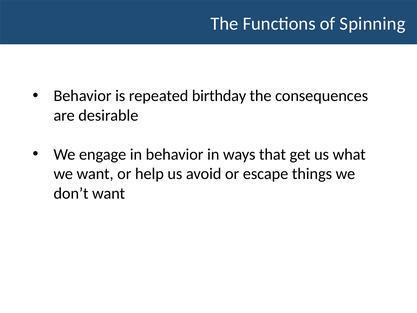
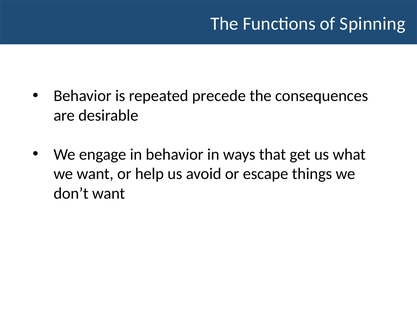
birthday: birthday -> precede (219, 96)
